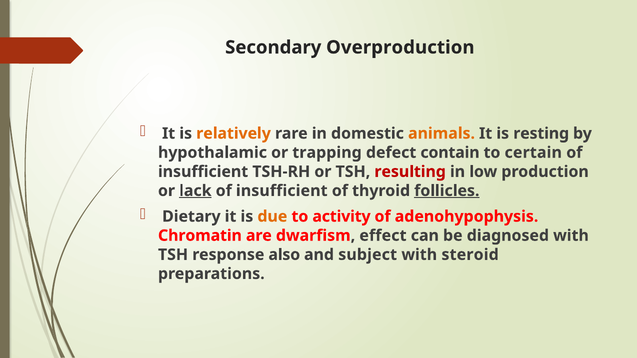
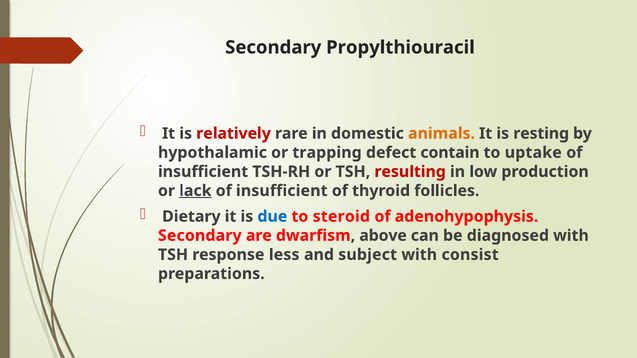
Overproduction: Overproduction -> Propylthiouracil (400, 47)
relatively colour: orange -> red (234, 134)
certain: certain -> uptake (533, 153)
follicles underline: present -> none (447, 191)
due colour: orange -> blue (272, 217)
activity: activity -> steroid (341, 217)
Chromatin: Chromatin -> Secondary (200, 236)
effect: effect -> above (383, 236)
also: also -> less (284, 255)
steroid: steroid -> consist (470, 255)
